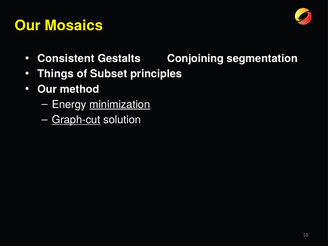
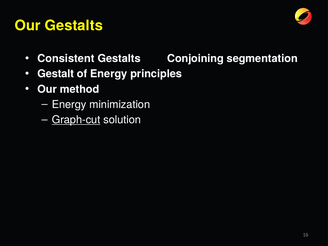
Our Mosaics: Mosaics -> Gestalts (74, 26)
Things: Things -> Gestalt (56, 74)
of Subset: Subset -> Energy (109, 74)
minimization underline: present -> none (120, 104)
